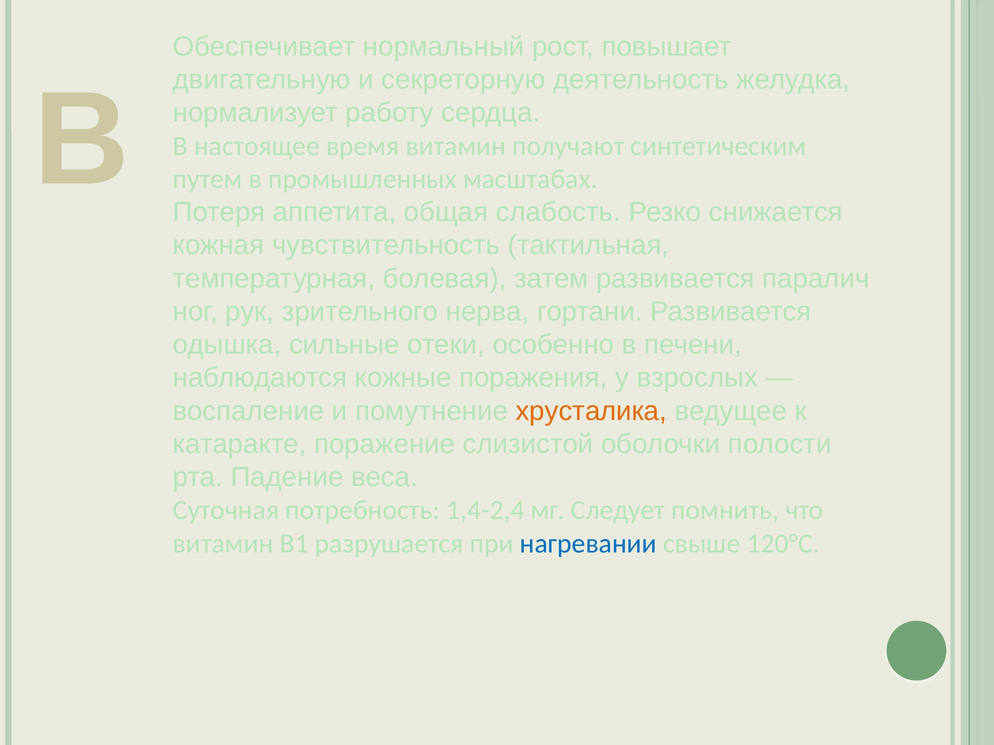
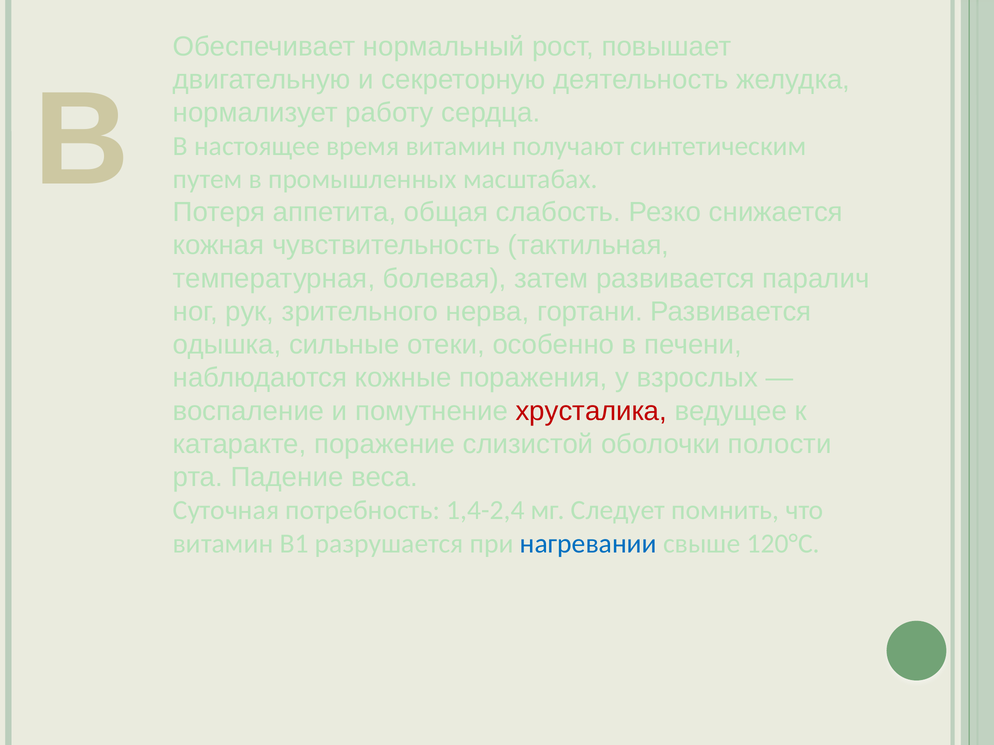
хрусталика colour: orange -> red (591, 411)
